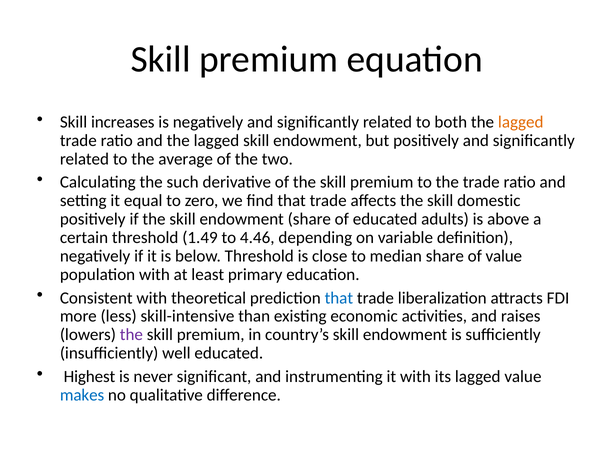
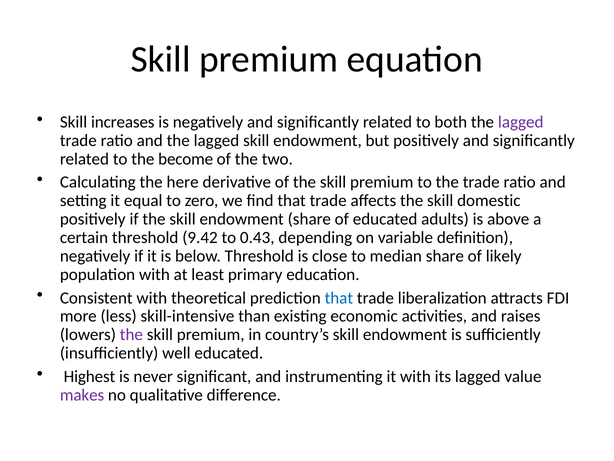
lagged colour: orange -> purple (521, 122)
average: average -> become (186, 159)
such: such -> here (183, 182)
1.49: 1.49 -> 9.42 (200, 237)
4.46: 4.46 -> 0.43 (257, 237)
of value: value -> likely (504, 256)
makes colour: blue -> purple (82, 395)
